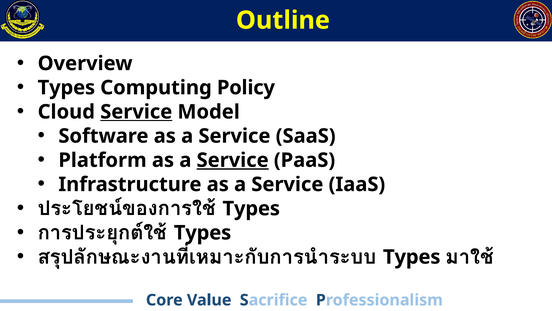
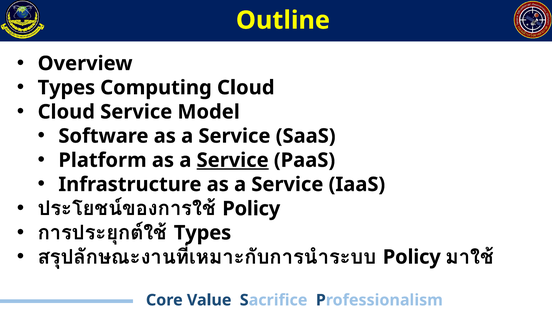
Computing Policy: Policy -> Cloud (246, 88)
Service underline: present -> none (136, 112)
Types: Types -> Policy (251, 208)
Types: Types -> Policy (412, 257)
